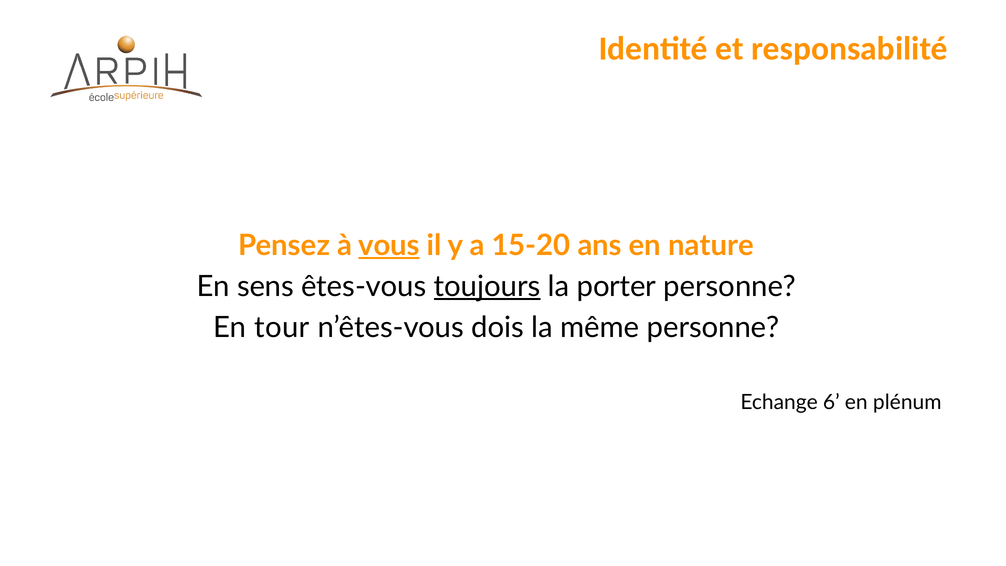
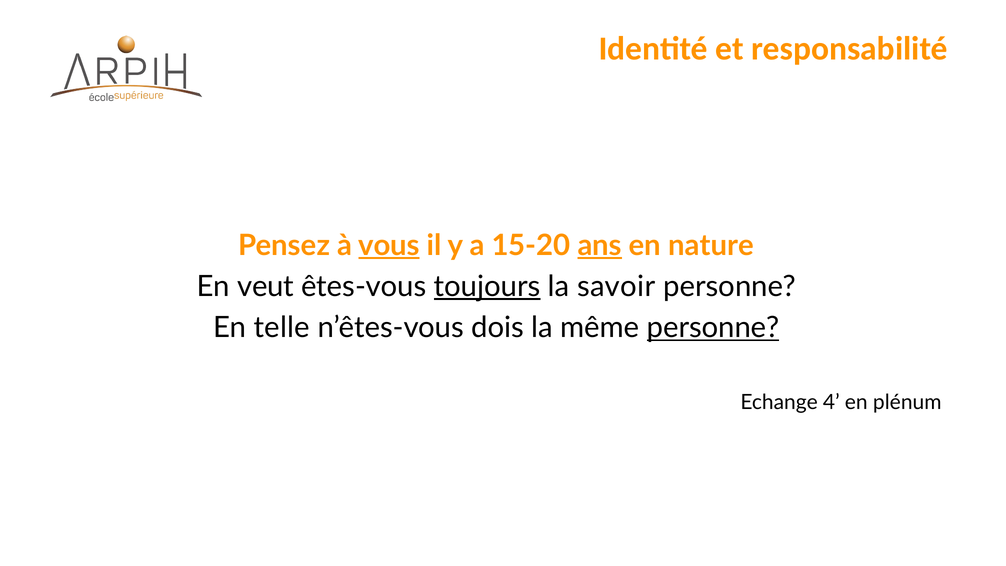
ans underline: none -> present (600, 245)
sens: sens -> veut (266, 286)
porter: porter -> savoir (616, 286)
tour: tour -> telle (282, 327)
personne underline: none -> present (713, 327)
6: 6 -> 4 (831, 402)
